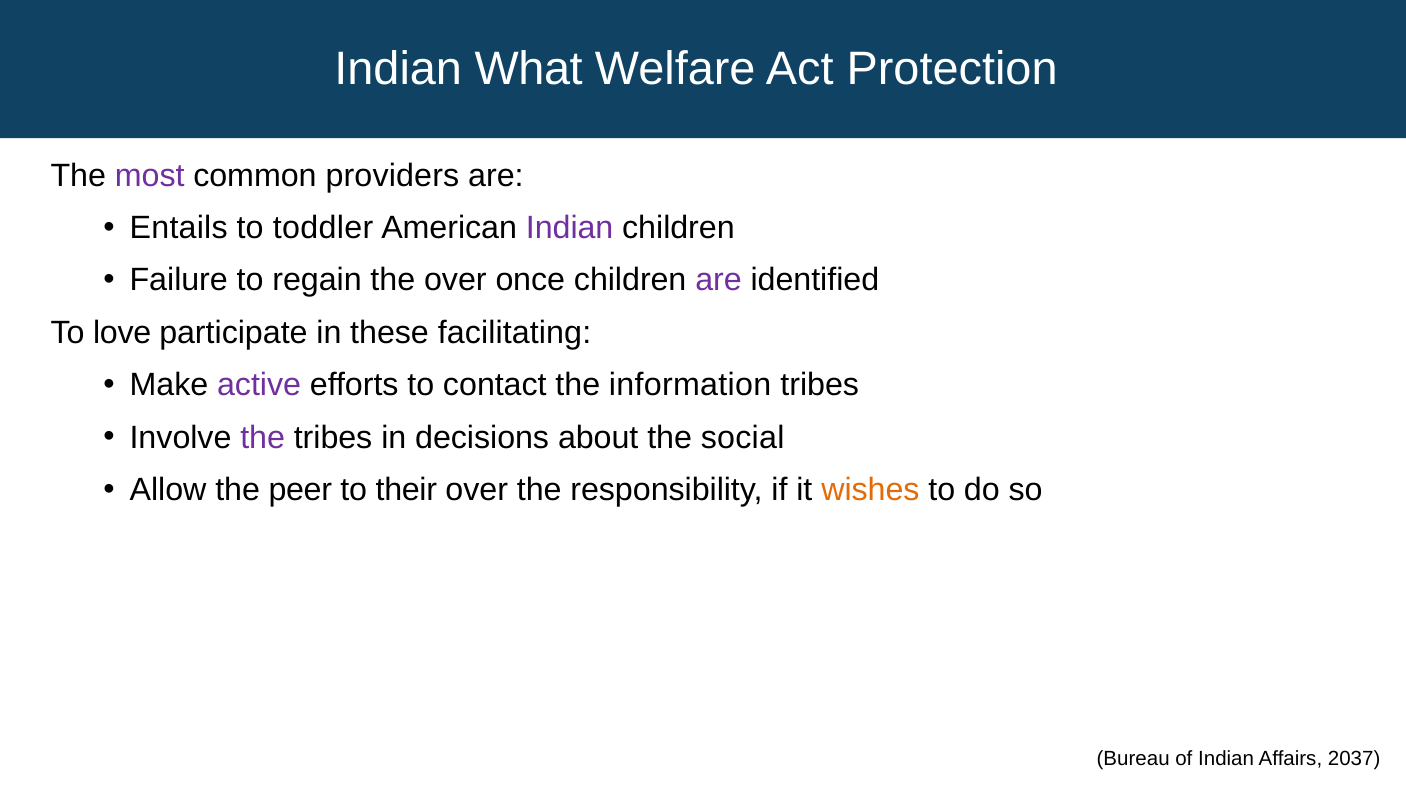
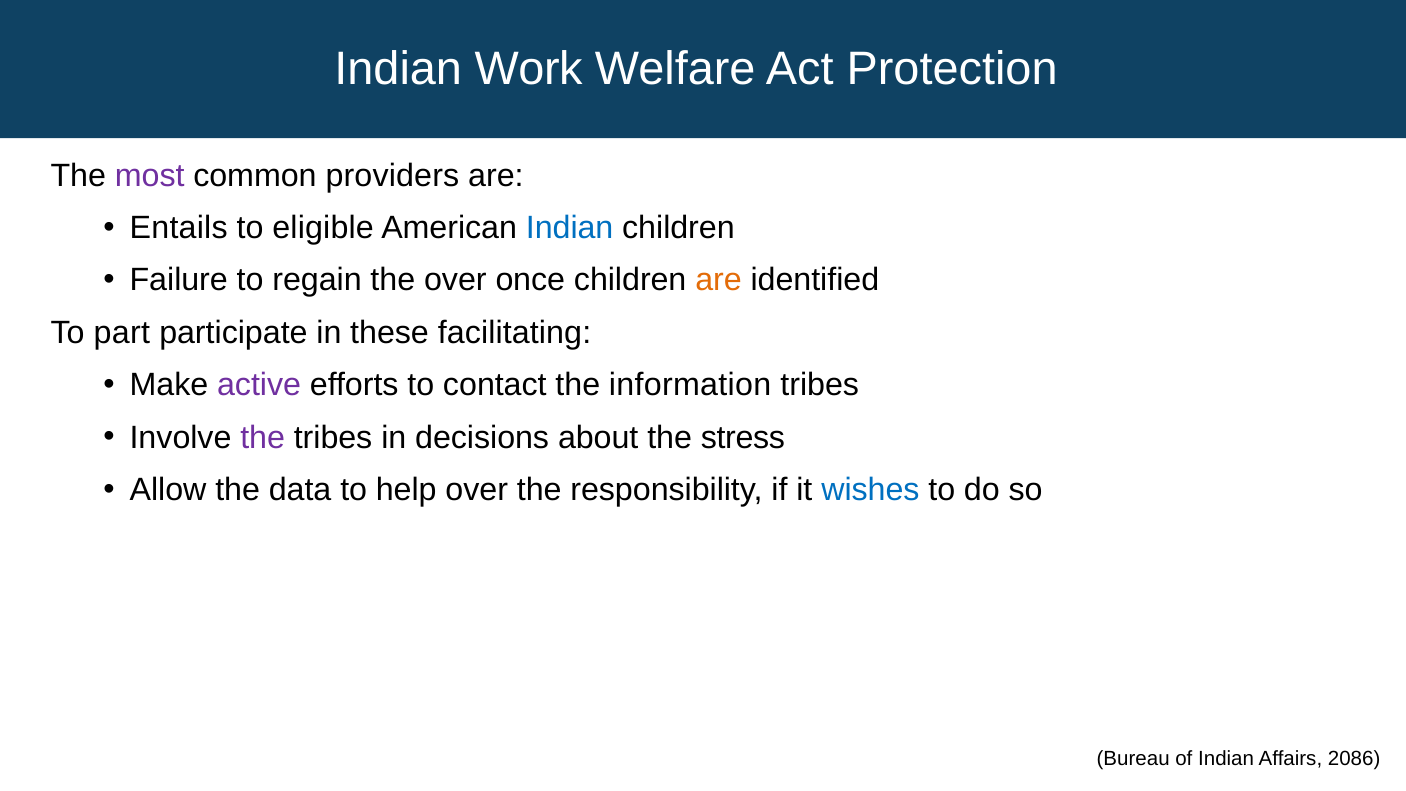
What: What -> Work (529, 69)
toddler: toddler -> eligible (323, 228)
Indian colour: purple -> blue (570, 228)
are colour: purple -> orange (719, 280)
love: love -> part (122, 333)
social: social -> stress (743, 437)
peer: peer -> data (300, 490)
their: their -> help (406, 490)
wishes colour: orange -> blue (870, 490)
2037: 2037 -> 2086 (1354, 759)
